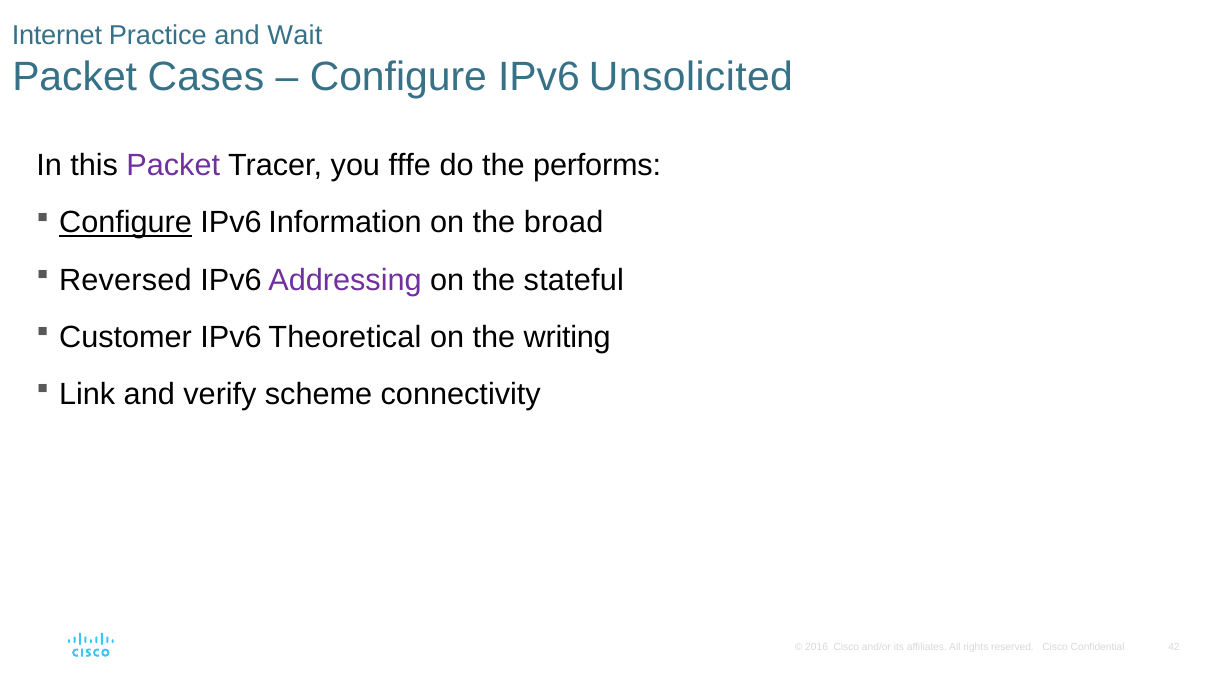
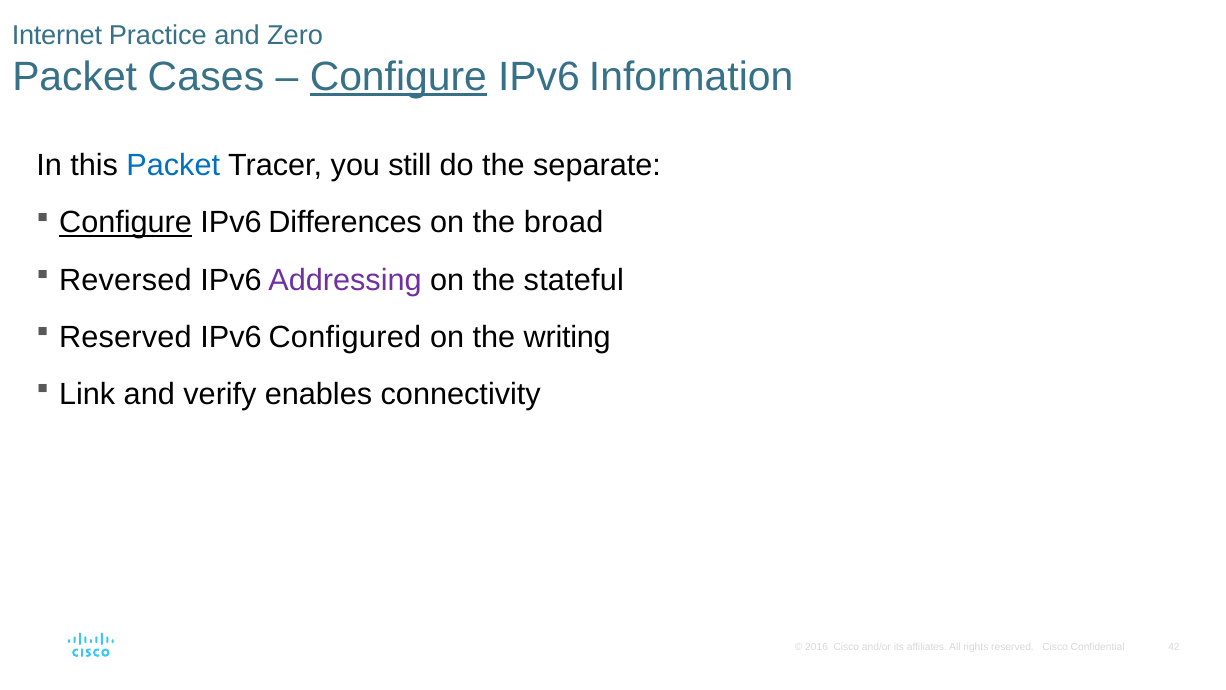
Wait: Wait -> Zero (295, 35)
Configure underline: none -> present (398, 77)
Unsolicited: Unsolicited -> Information (691, 77)
Packet colour: purple -> blue (173, 165)
fffe: fffe -> still (410, 165)
performs: performs -> separate (597, 165)
Information: Information -> Differences (345, 223)
Customer: Customer -> Reserved (125, 337)
Theoretical: Theoretical -> Configured (345, 337)
scheme: scheme -> enables (319, 394)
